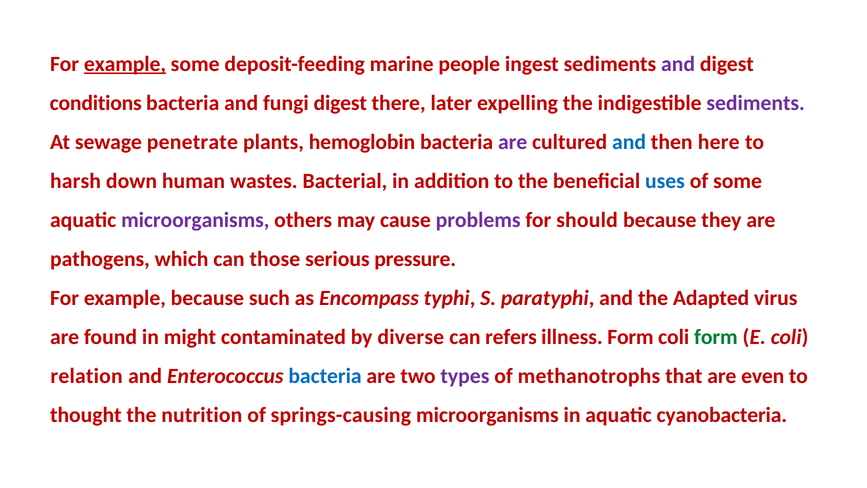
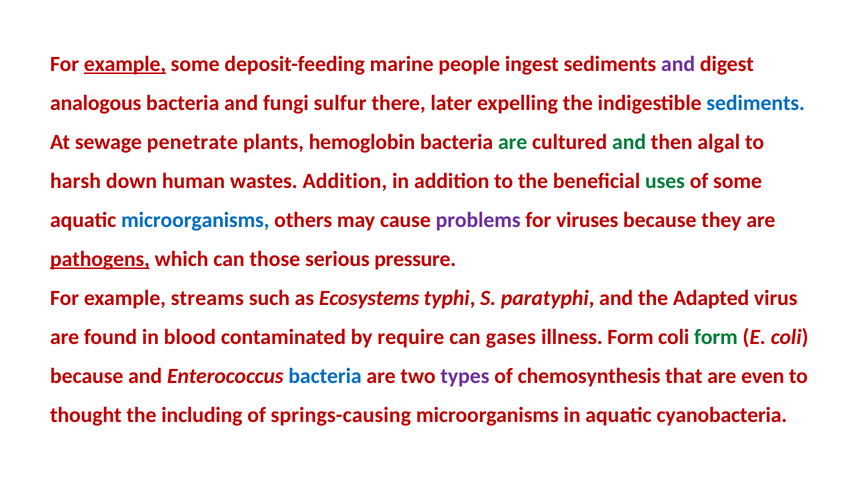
conditions: conditions -> analogous (96, 103)
fungi digest: digest -> sulfur (340, 103)
sediments colour: purple -> blue (756, 103)
are colour: purple -> green (513, 142)
and colour: blue -> green (629, 142)
here: here -> algal (719, 142)
wastes Bacterial: Bacterial -> Addition (345, 181)
uses colour: blue -> green (665, 181)
microorganisms colour: purple -> blue (195, 220)
should: should -> viruses (587, 220)
pathogens underline: none -> present (100, 259)
example because: because -> streams (207, 298)
Encompass: Encompass -> Ecosystems (369, 298)
might: might -> blood (190, 337)
diverse: diverse -> require (411, 337)
refers: refers -> gases (511, 337)
relation: relation -> because (87, 376)
methanotrophs: methanotrophs -> chemosynthesis (589, 376)
nutrition: nutrition -> including (202, 415)
